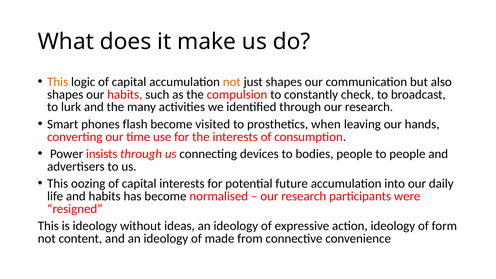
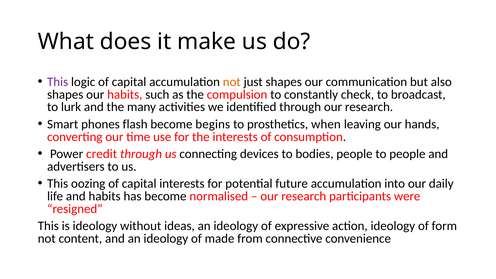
This colour: orange -> purple (58, 82)
visited: visited -> begins (213, 124)
insists: insists -> credit (102, 154)
